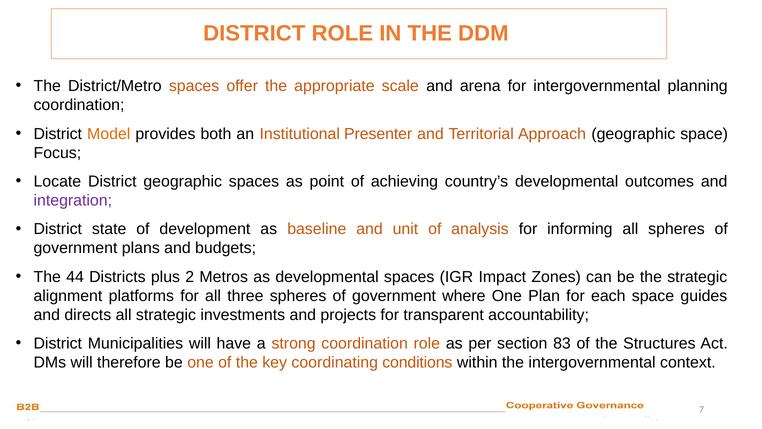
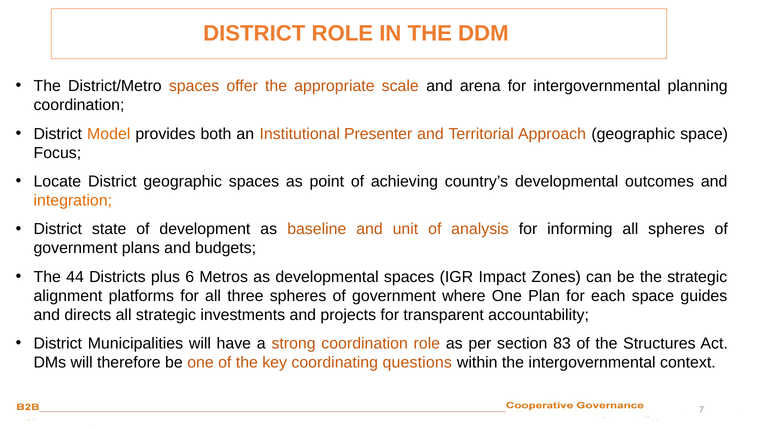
integration colour: purple -> orange (73, 200)
2: 2 -> 6 (190, 277)
conditions: conditions -> questions (417, 362)
